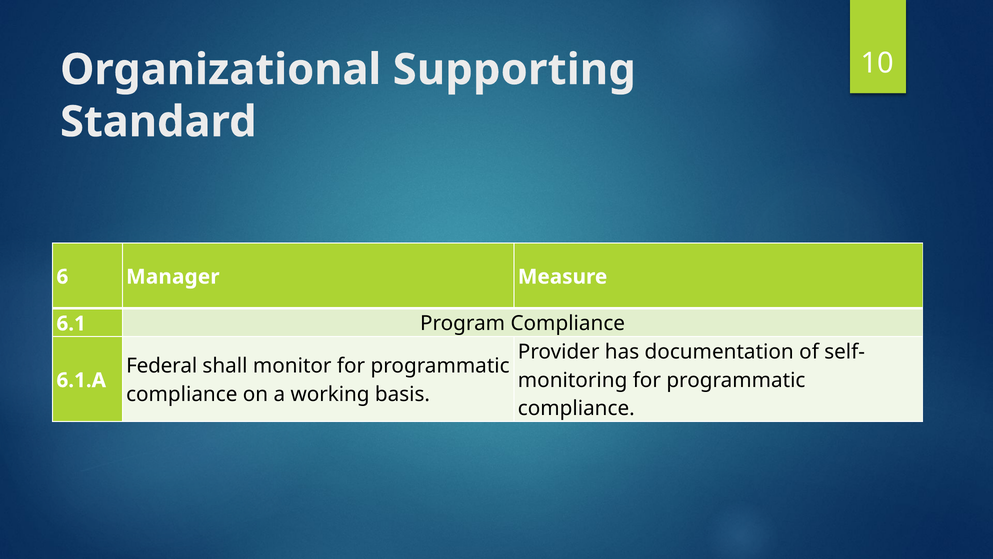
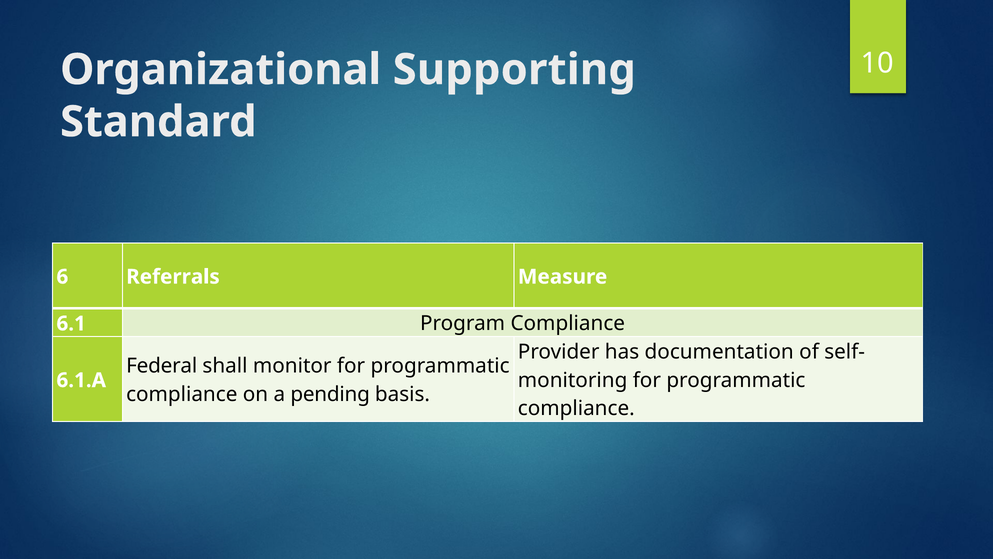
Manager: Manager -> Referrals (173, 277)
working: working -> pending (330, 394)
